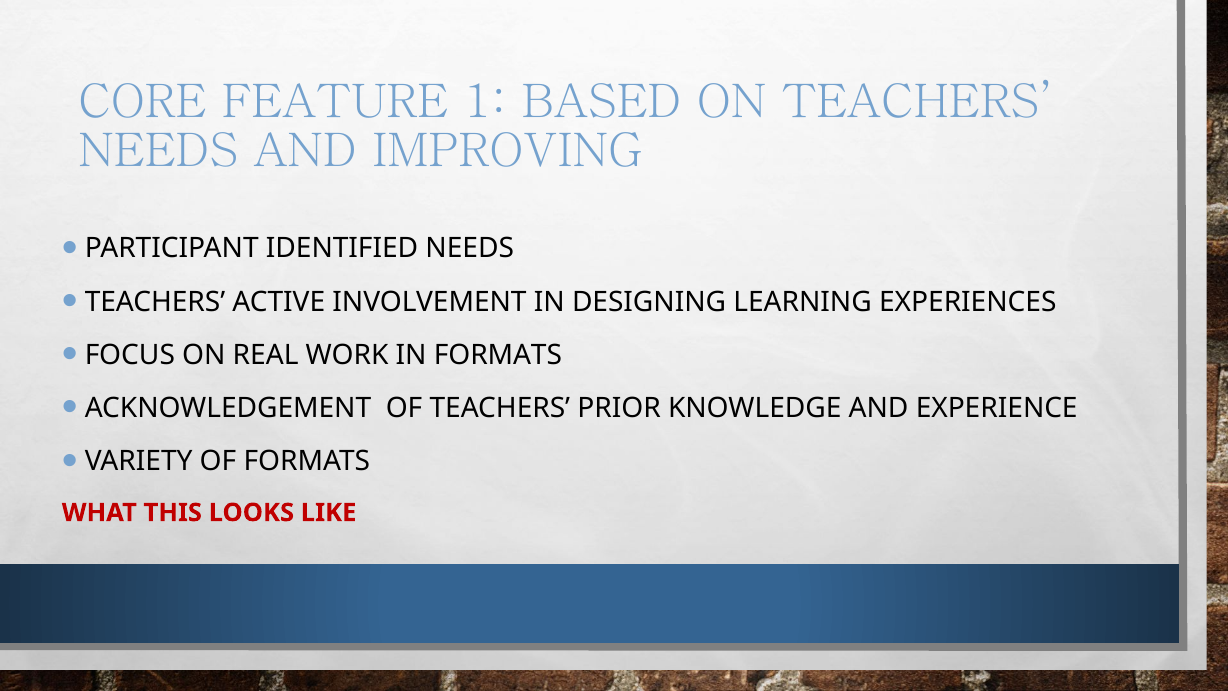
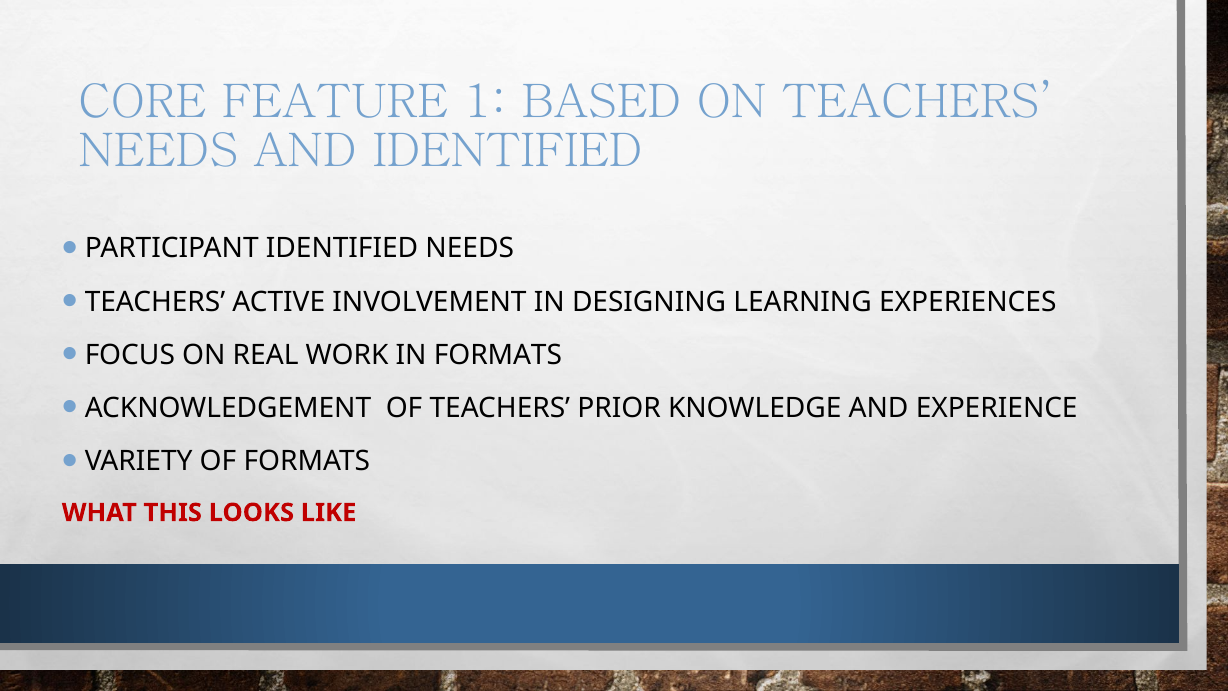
AND IMPROVING: IMPROVING -> IDENTIFIED (508, 152)
